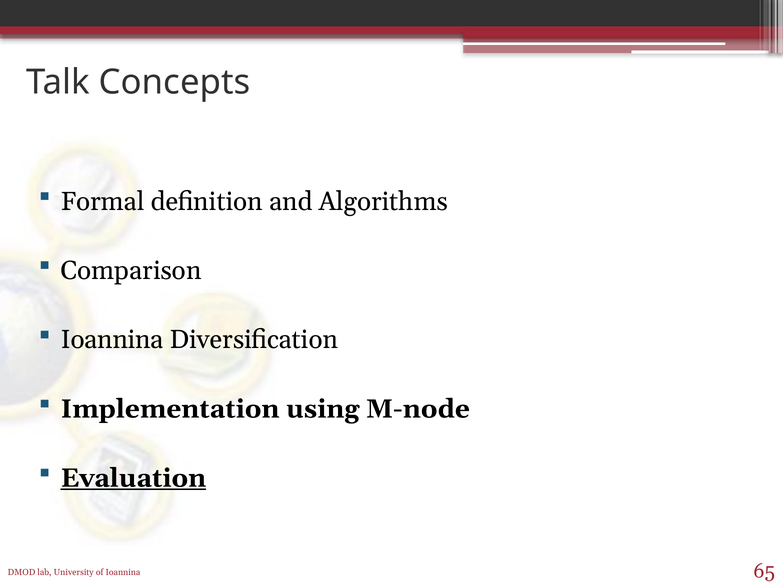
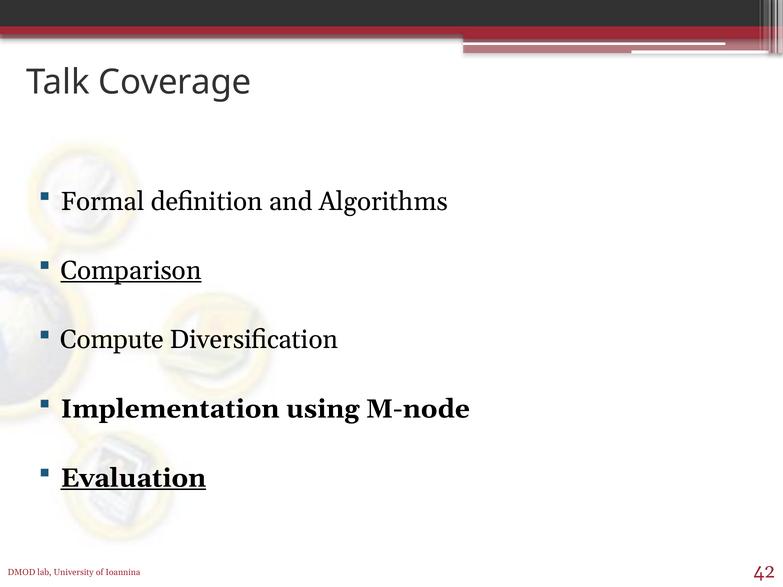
Concepts: Concepts -> Coverage (175, 82)
Comparison underline: none -> present (131, 271)
Ioannina: Ioannina -> Compute (112, 340)
65: 65 -> 42 (764, 572)
